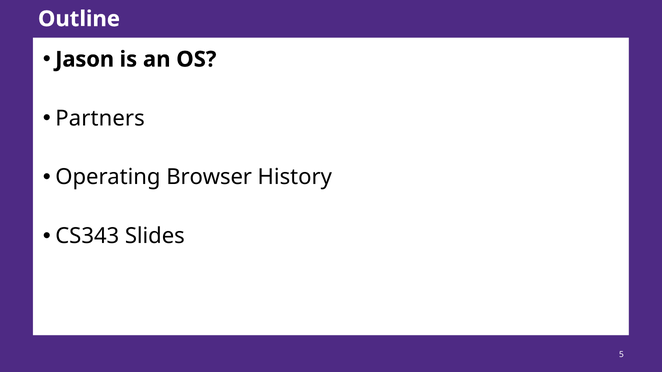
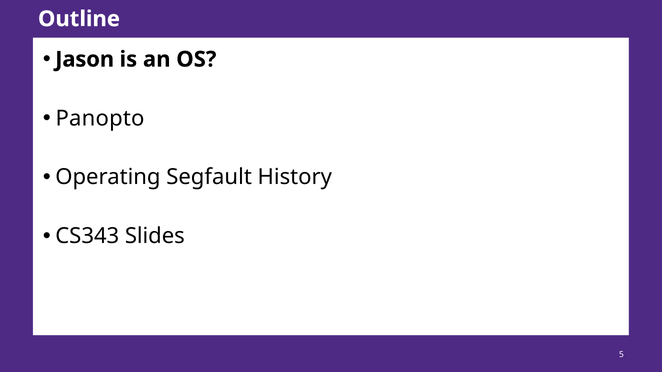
Partners: Partners -> Panopto (100, 118)
Browser: Browser -> Segfault (209, 177)
